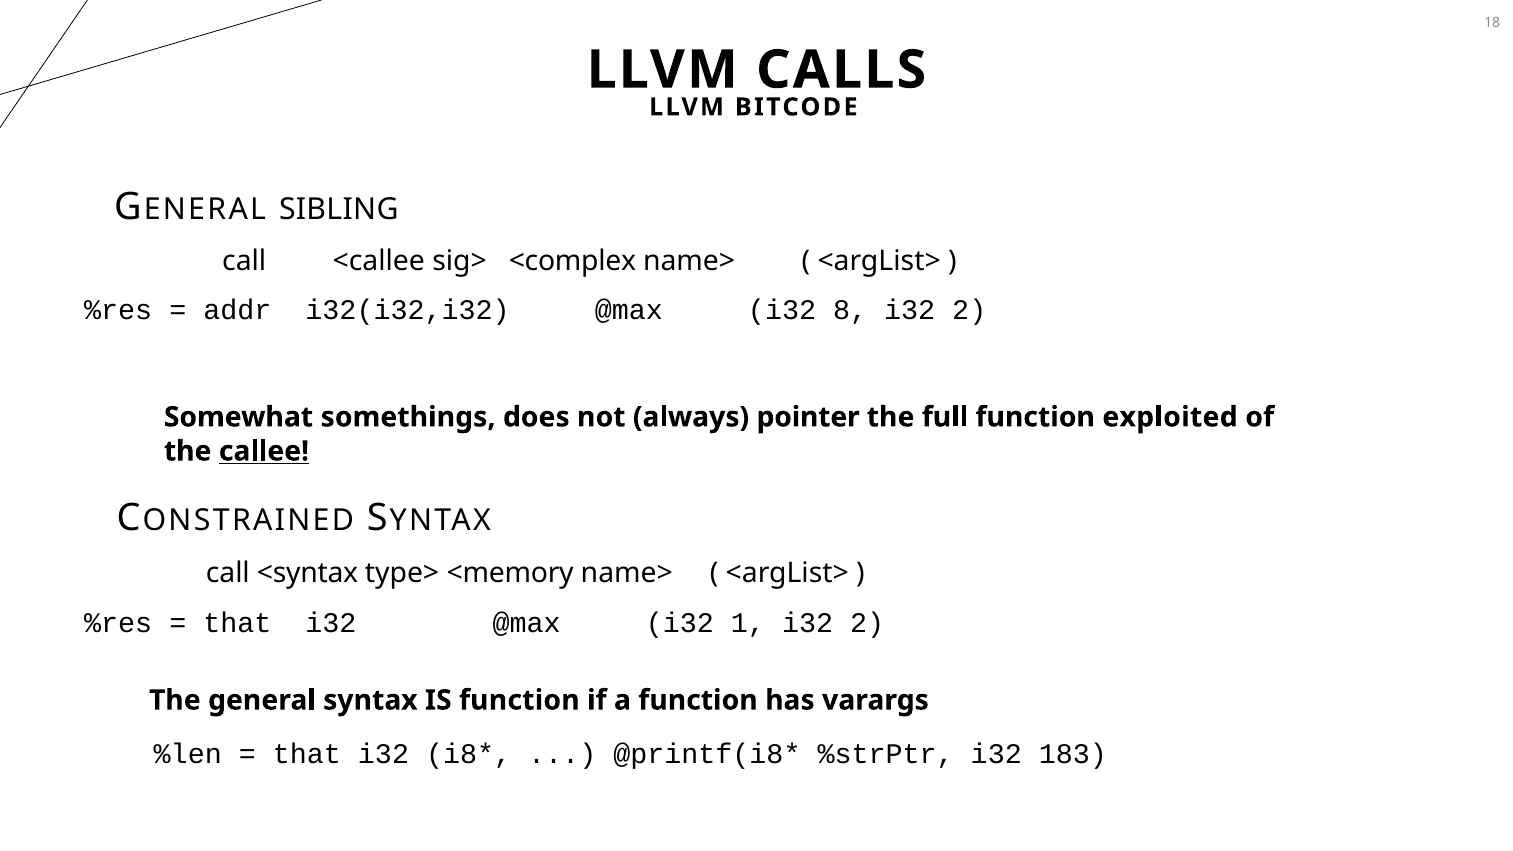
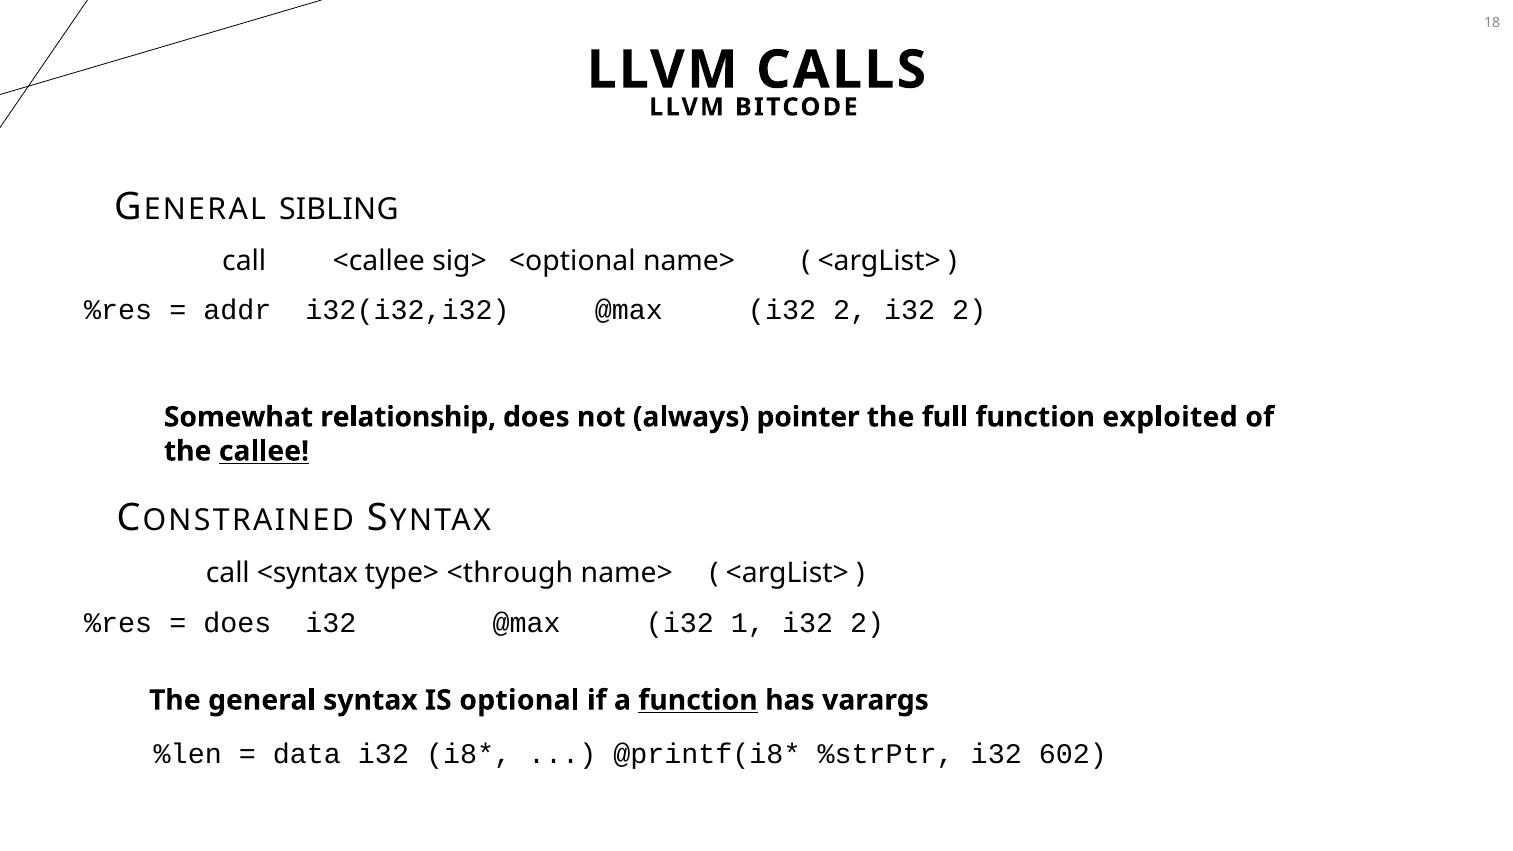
<complex: <complex -> <optional (572, 261)
@max i32 8: 8 -> 2 (850, 310)
somethings: somethings -> relationship (408, 417)
<memory: <memory -> <through (510, 574)
that: that -> does (237, 623)
IS function: function -> optional (519, 700)
function underline: none -> present (698, 700)
that: that -> data (307, 755)
183: 183 -> 602 (1073, 755)
